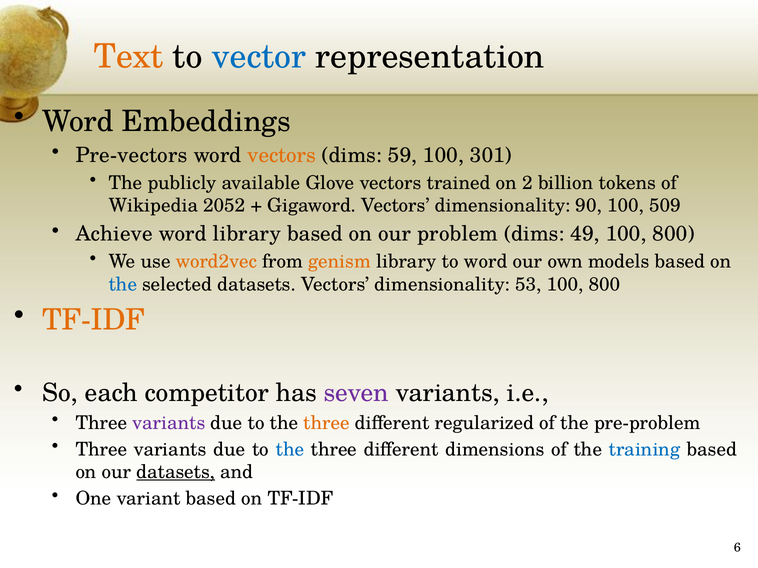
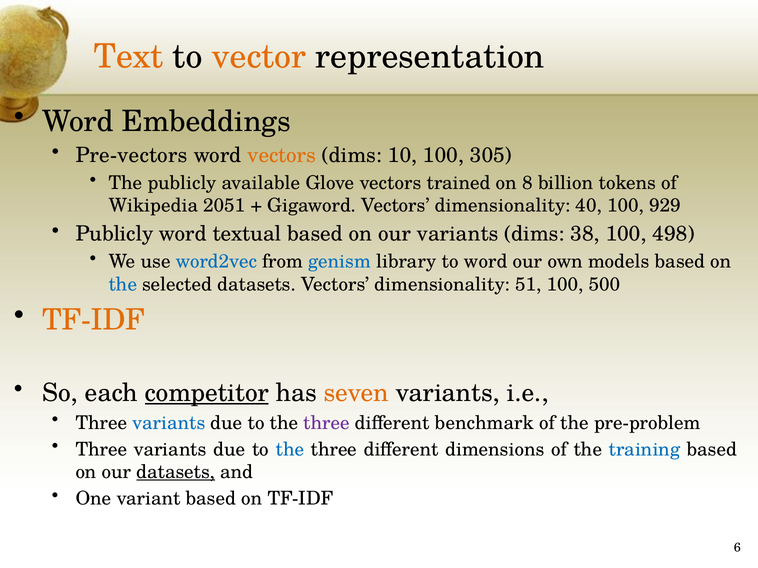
vector colour: blue -> orange (259, 57)
59: 59 -> 10 (402, 155)
301: 301 -> 305 (491, 155)
2: 2 -> 8 (528, 183)
2052: 2052 -> 2051 (224, 206)
90: 90 -> 40 (589, 206)
509: 509 -> 929 (665, 206)
Achieve: Achieve -> Publicly (114, 234)
word library: library -> textual (247, 234)
our problem: problem -> variants (458, 234)
49: 49 -> 38 (585, 234)
800: 800 -> 498 (673, 234)
word2vec colour: orange -> blue (216, 262)
genism colour: orange -> blue (340, 262)
53: 53 -> 51 (528, 285)
800: 800 -> 500 (605, 285)
competitor underline: none -> present (207, 393)
seven colour: purple -> orange (356, 393)
variants colour: purple -> blue (169, 423)
three colour: orange -> purple (326, 423)
regularized: regularized -> benchmark (485, 423)
